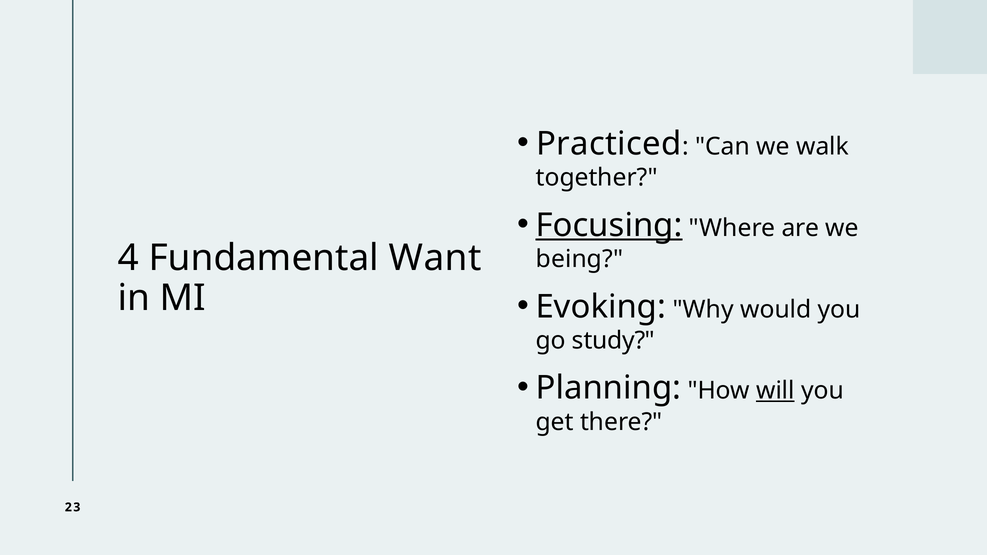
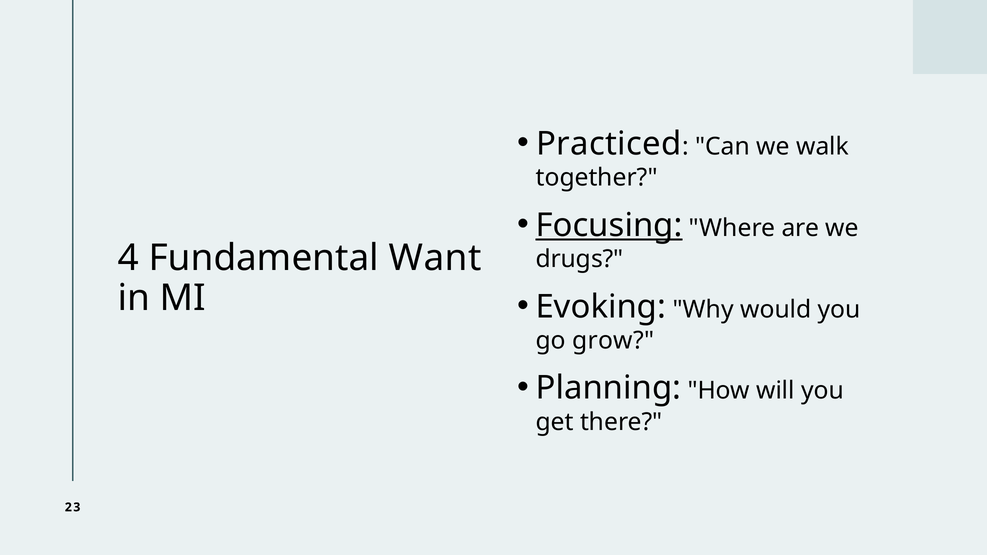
being: being -> drugs (580, 259)
study: study -> grow (613, 341)
will underline: present -> none (775, 391)
